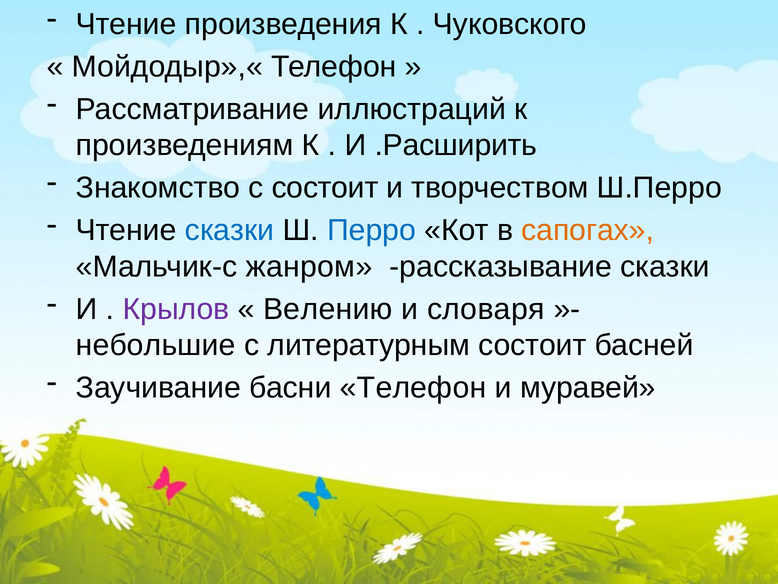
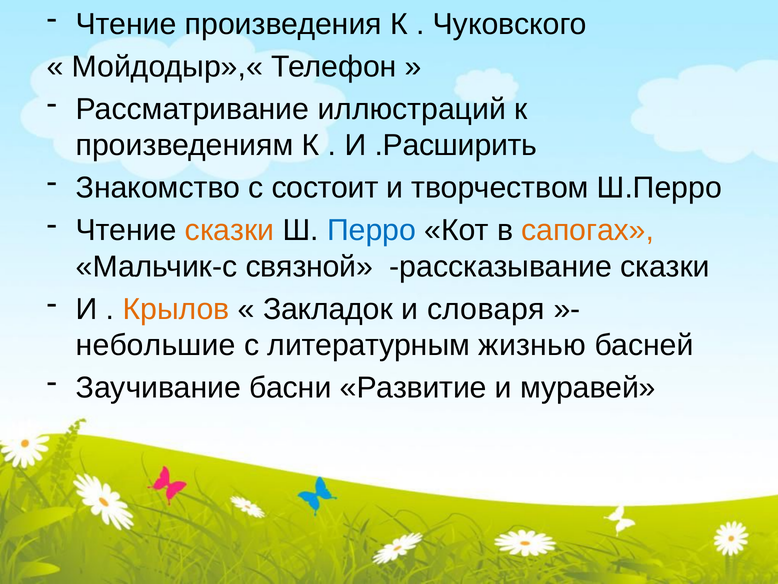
сказки colour: blue -> orange (230, 230)
жанром: жанром -> связной (309, 266)
Крылов colour: purple -> orange (176, 309)
Велению: Велению -> Закладок (328, 309)
литературным состоит: состоит -> жизнью (532, 345)
басни Телефон: Телефон -> Развитие (413, 387)
